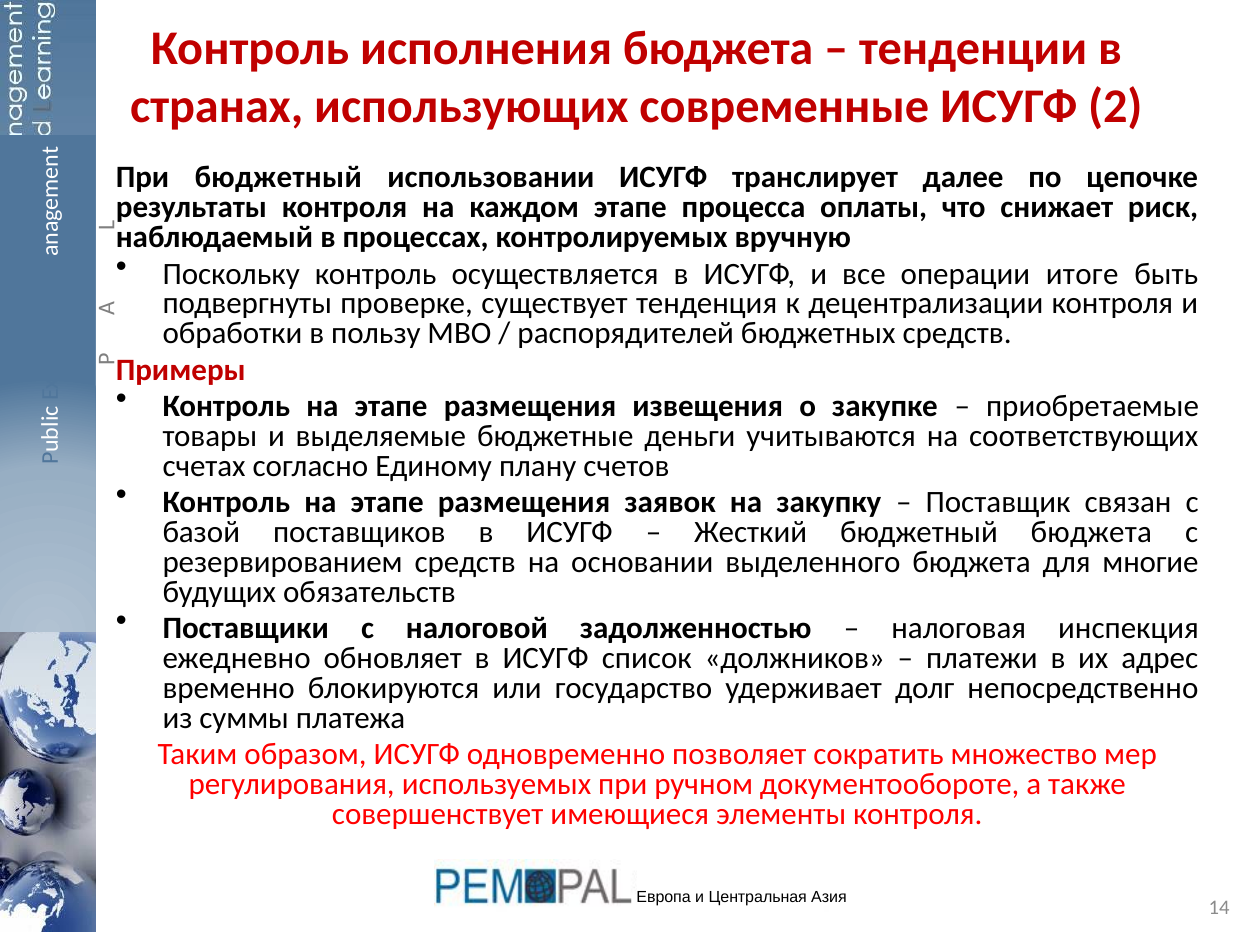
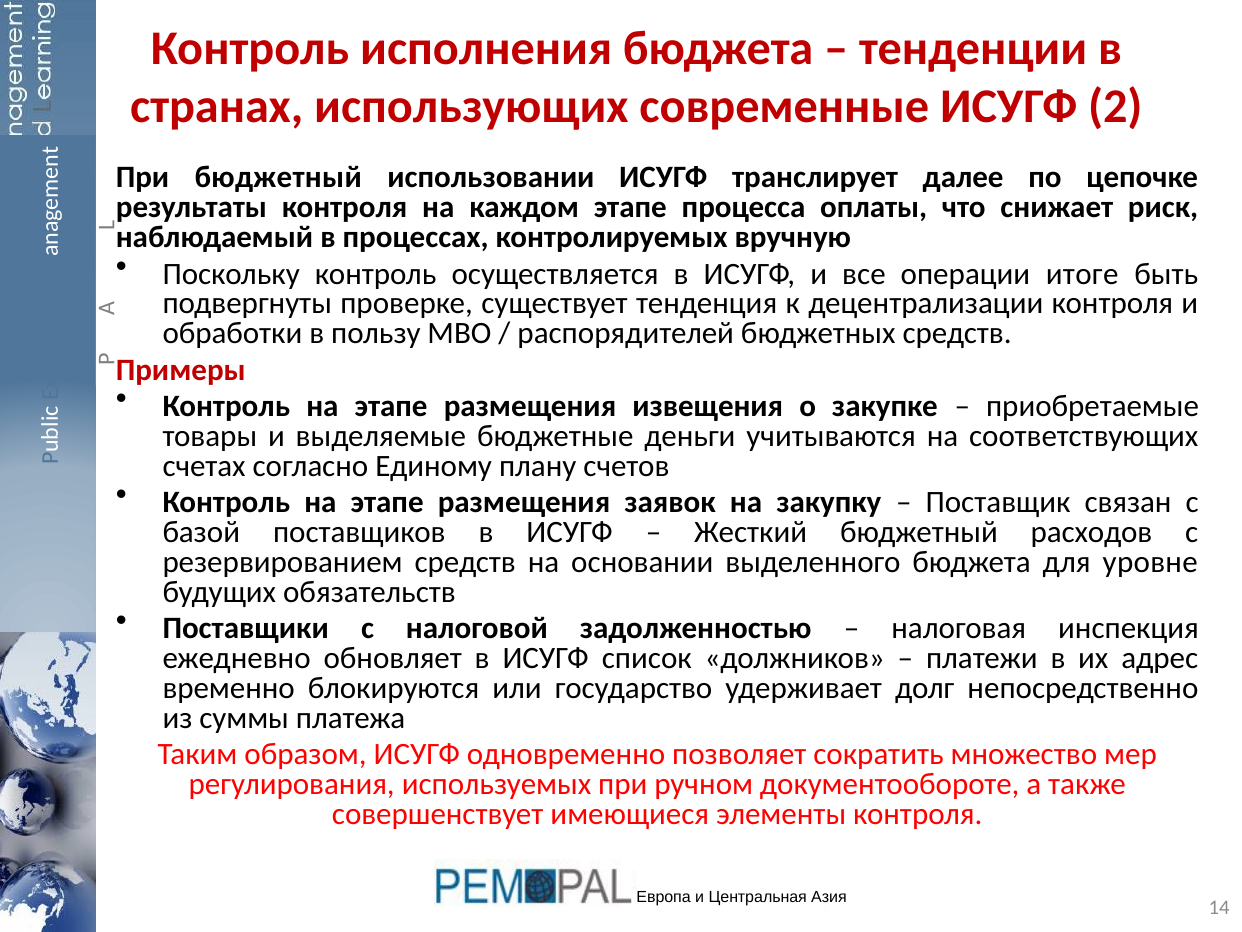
бюджетный бюджета: бюджета -> расходов (1092, 532)
многие: многие -> уровне (1150, 562)
